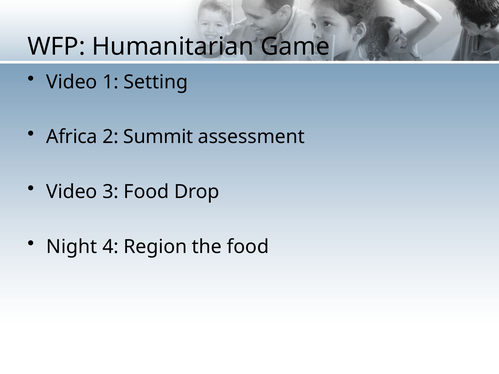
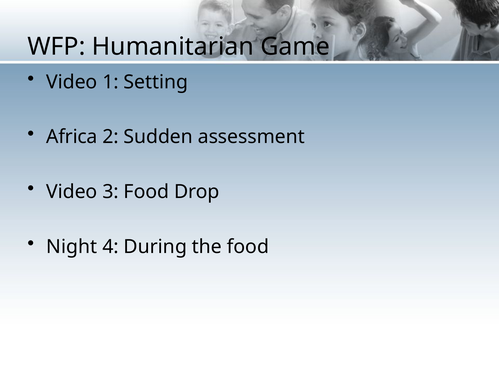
Summit: Summit -> Sudden (158, 137)
Region: Region -> During (155, 247)
